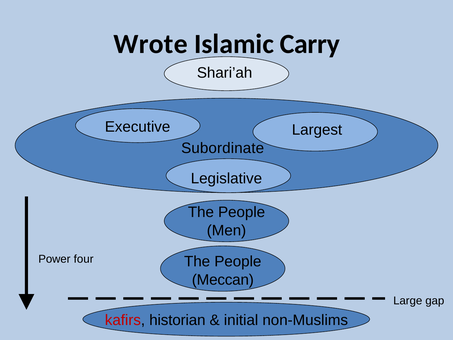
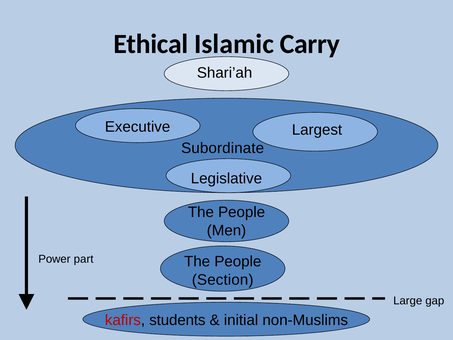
Wrote: Wrote -> Ethical (151, 44)
four: four -> part (84, 259)
Meccan: Meccan -> Section (223, 280)
historian: historian -> students (177, 320)
